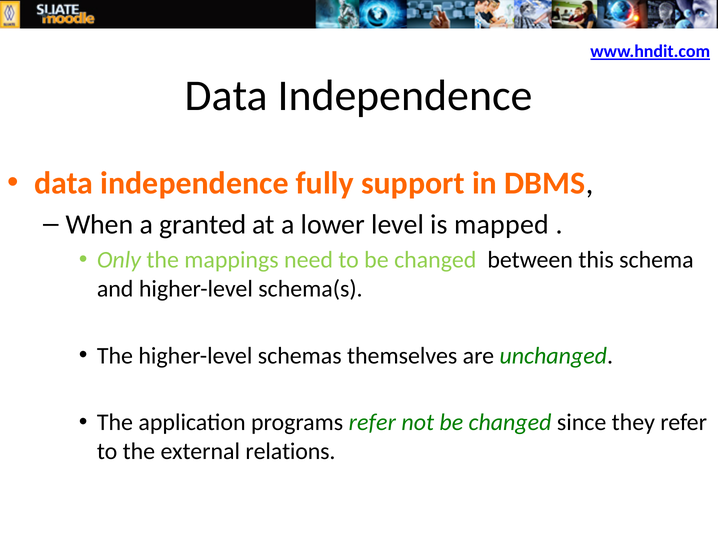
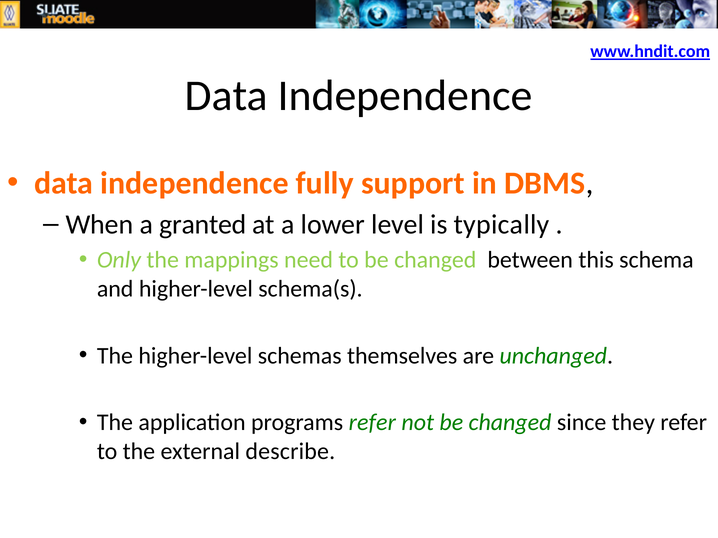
mapped: mapped -> typically (502, 225)
relations: relations -> describe (290, 452)
